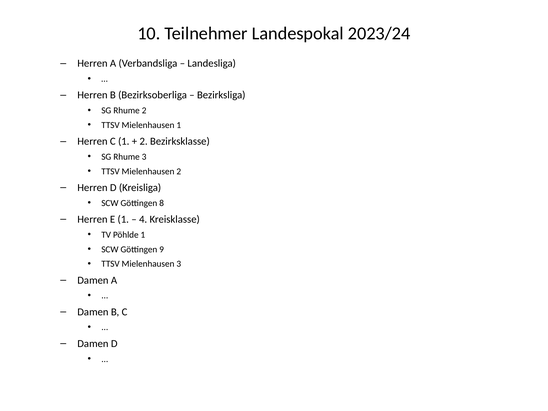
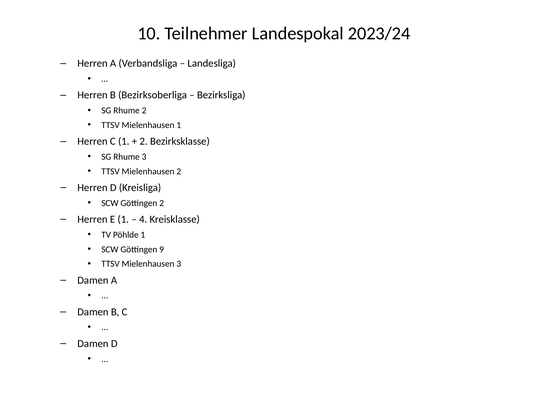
Göttingen 8: 8 -> 2 (162, 203)
